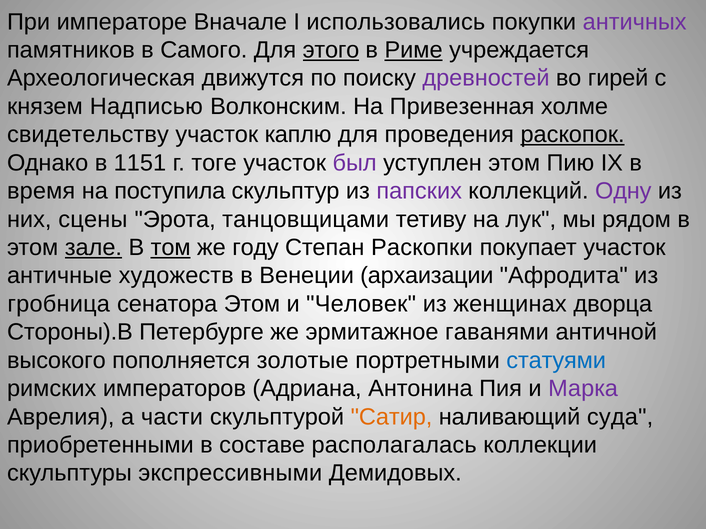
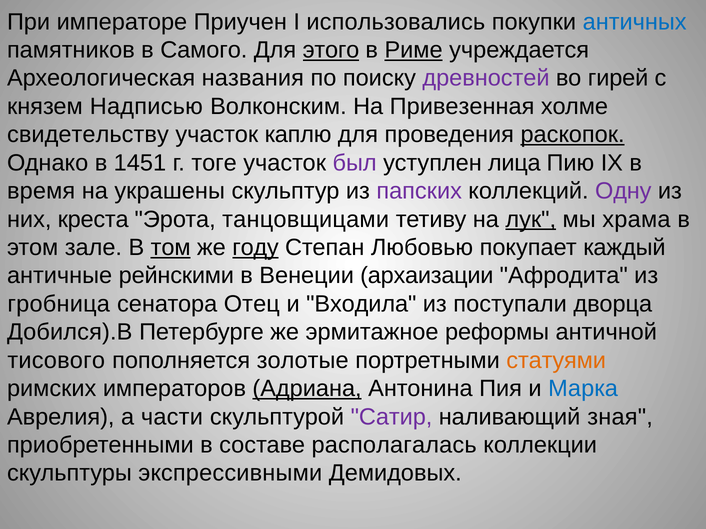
Вначале: Вначале -> Приучен (240, 22)
античных colour: purple -> blue (635, 22)
движутся: движутся -> названия (253, 78)
1151: 1151 -> 1451 (140, 163)
уступлен этом: этом -> лица (514, 163)
поступила: поступила -> украшены (170, 191)
сцены: сцены -> креста (93, 219)
лук underline: none -> present (531, 219)
рядом: рядом -> храма (636, 219)
зале underline: present -> none (93, 248)
году underline: none -> present (256, 248)
Раскопки: Раскопки -> Любовью (422, 248)
покупает участок: участок -> каждый (624, 248)
художеств: художеств -> рейнскими (176, 276)
сенатора Этом: Этом -> Отец (252, 304)
Человек: Человек -> Входила (361, 304)
женщинах: женщинах -> поступали (510, 304)
Стороны).В: Стороны).В -> Добился).В (70, 332)
гаванями: гаванями -> реформы (497, 332)
высокого: высокого -> тисового (56, 361)
статуями colour: blue -> orange (556, 361)
Адриана underline: none -> present (307, 389)
Марка colour: purple -> blue (583, 389)
Сатир colour: orange -> purple (391, 417)
суда: суда -> зная (620, 417)
